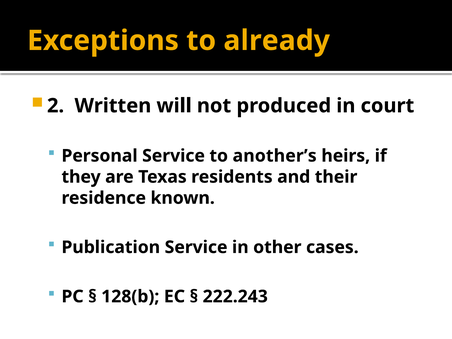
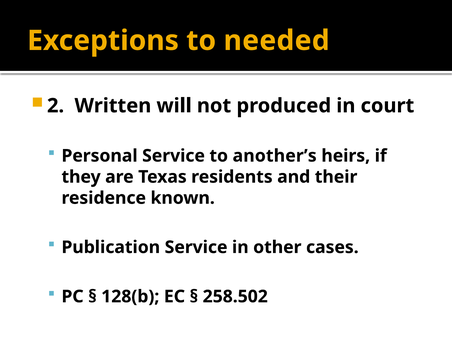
already: already -> needed (277, 41)
222.243: 222.243 -> 258.502 (235, 297)
